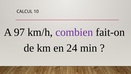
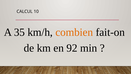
97: 97 -> 35 (19, 32)
combien colour: purple -> orange (74, 32)
24: 24 -> 92 (72, 48)
